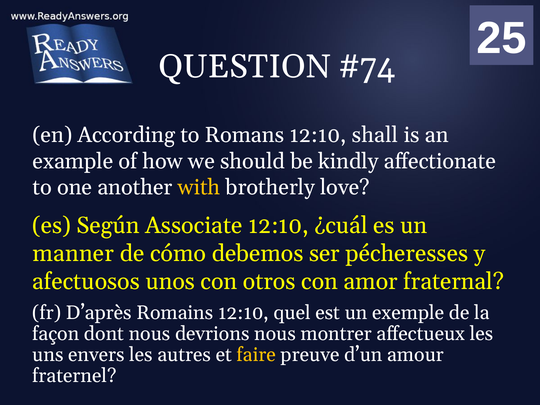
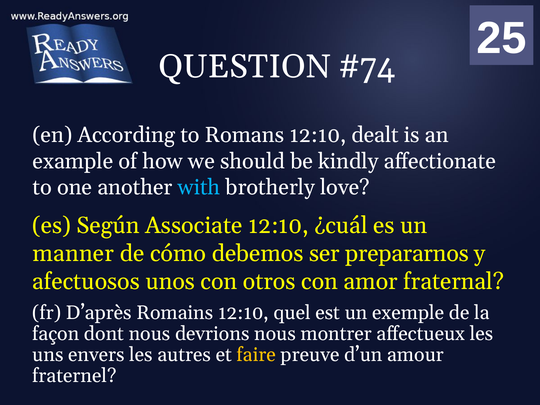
shall: shall -> dealt (375, 135)
with colour: yellow -> light blue (199, 187)
pécheresses: pécheresses -> prepararnos (407, 254)
